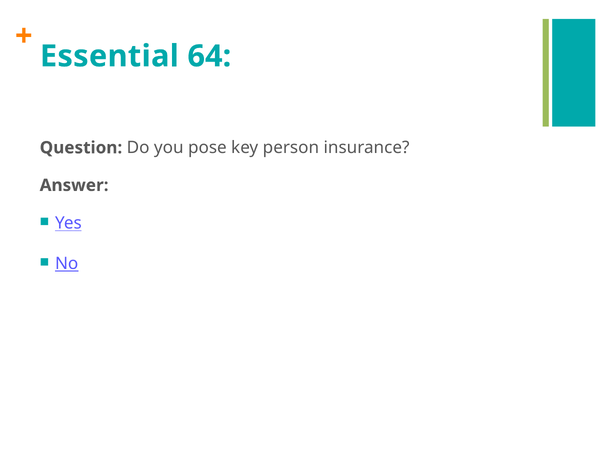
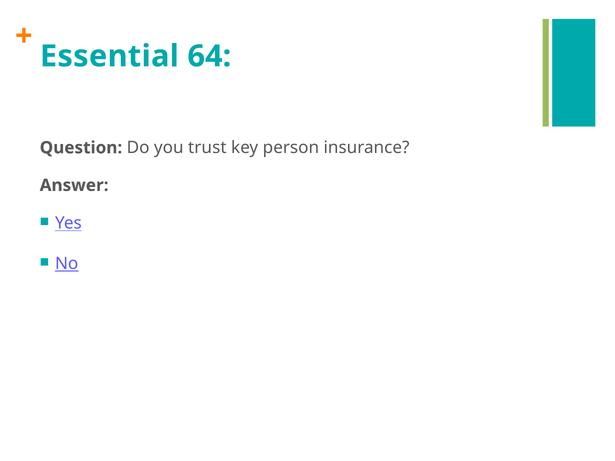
pose: pose -> trust (207, 148)
